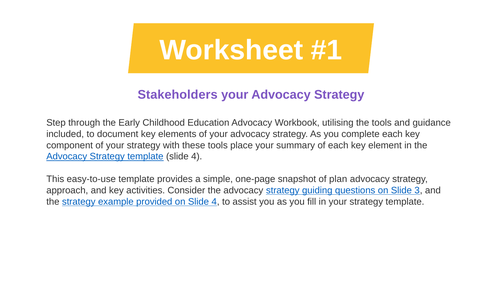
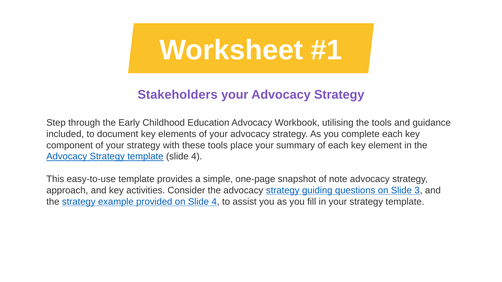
plan: plan -> note (338, 179)
